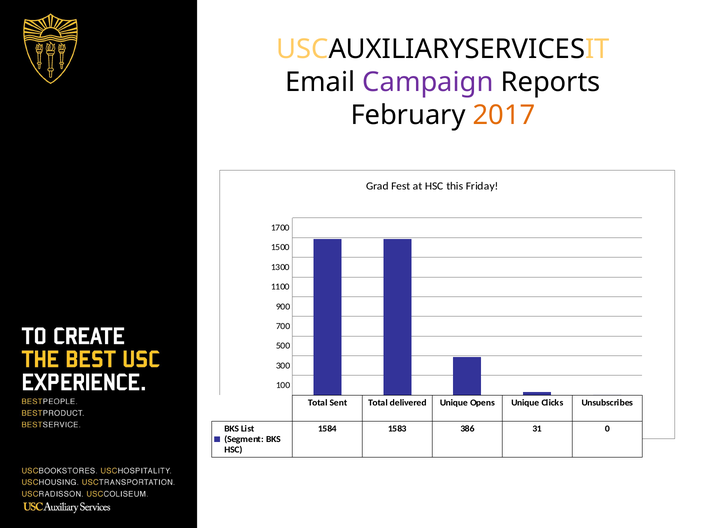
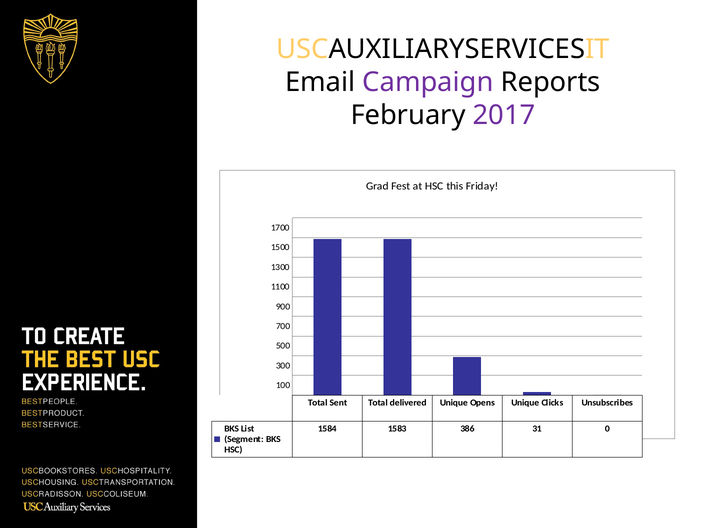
2017 colour: orange -> purple (504, 115)
